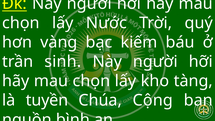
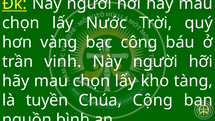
kiếm: kiếm -> công (139, 42)
sinh: sinh -> vinh (63, 62)
